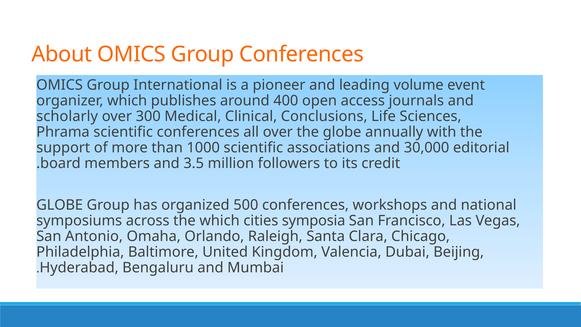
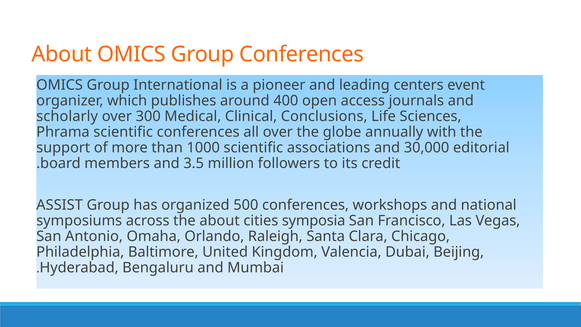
volume: volume -> centers (419, 85)
GLOBE: GLOBE -> ASSIST (60, 205)
the which: which -> about (220, 221)
